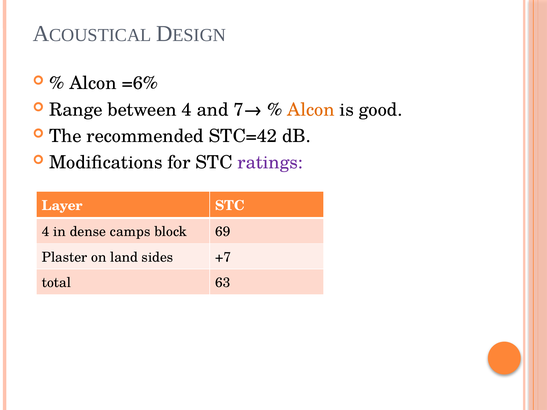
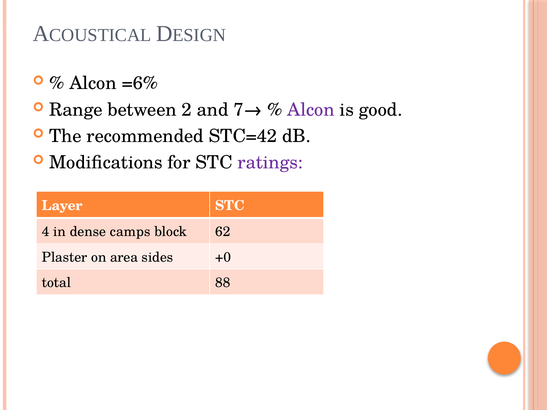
between 4: 4 -> 2 (187, 110)
Alcon colour: orange -> purple (311, 110)
69: 69 -> 62 (223, 232)
land: land -> area (124, 257)
+7: +7 -> +0 (223, 257)
63: 63 -> 88 (223, 283)
